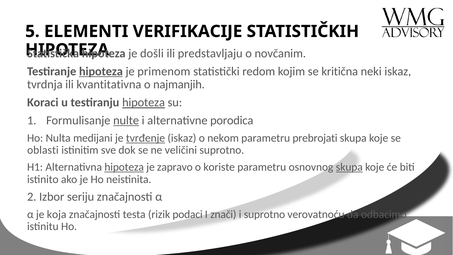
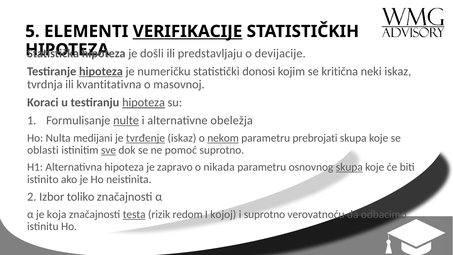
VERIFIKACIJE underline: none -> present (188, 31)
novčanim: novčanim -> devijacije (280, 53)
primenom: primenom -> numeričku (164, 71)
redom: redom -> donosi (259, 71)
najmanjih: najmanjih -> masovnoj (179, 84)
porodica: porodica -> obeležja (232, 120)
nekom underline: none -> present (223, 138)
sve underline: none -> present (108, 150)
veličini: veličini -> pomoć (181, 150)
hipoteza underline: present -> none (124, 167)
koriste: koriste -> nikada (219, 167)
seriju: seriju -> toliko (81, 197)
testa underline: none -> present (134, 214)
podaci: podaci -> redom (188, 214)
znači: znači -> kojoj (223, 214)
